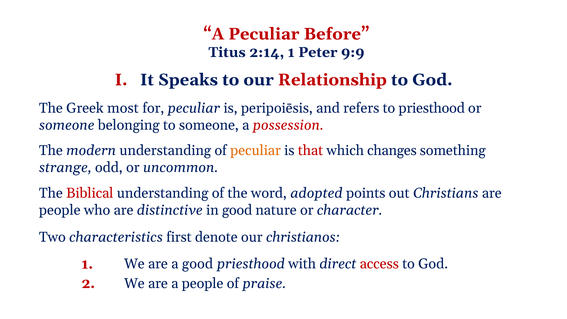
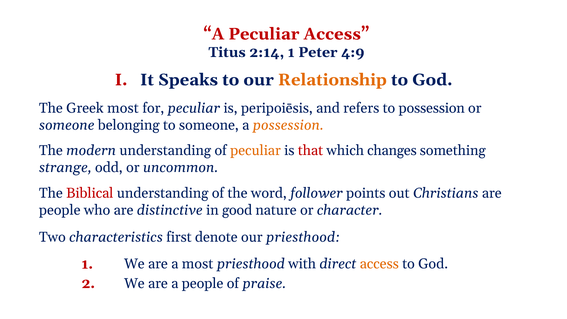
Peculiar Before: Before -> Access (337, 34)
9:9: 9:9 -> 4:9 (353, 52)
Relationship colour: red -> orange (332, 80)
to priesthood: priesthood -> possession (432, 108)
possession colour: red -> orange (288, 125)
adopted: adopted -> follower (317, 193)
our christianos: christianos -> priesthood (303, 237)
a good: good -> most (198, 264)
access colour: red -> orange (379, 264)
